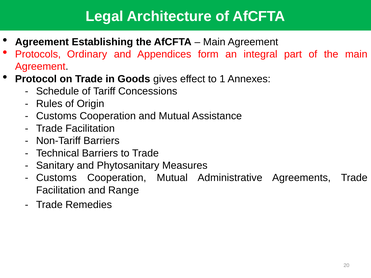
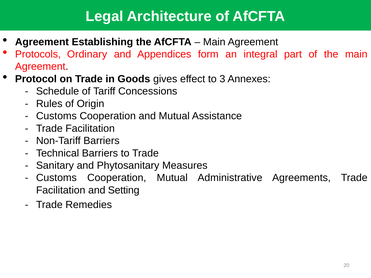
1: 1 -> 3 (222, 79)
Range: Range -> Setting (124, 190)
